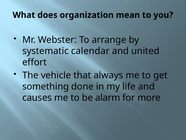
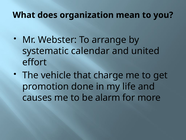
always: always -> charge (108, 75)
something: something -> promotion (46, 86)
